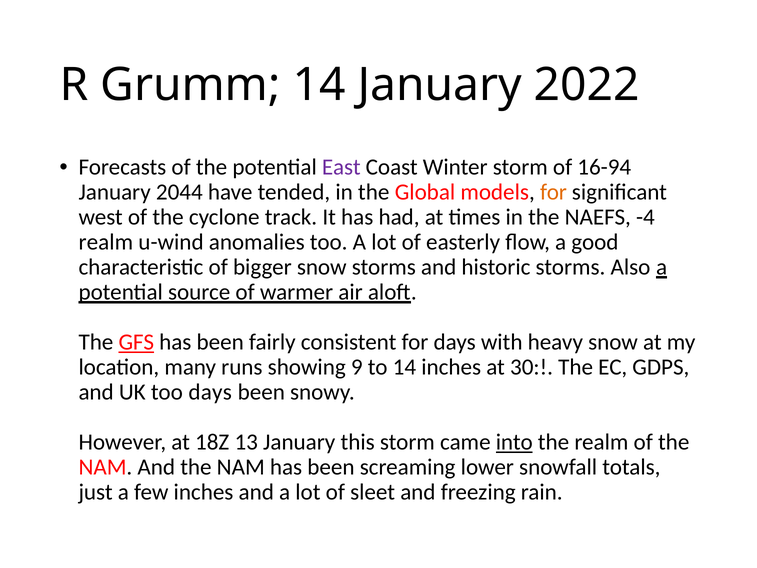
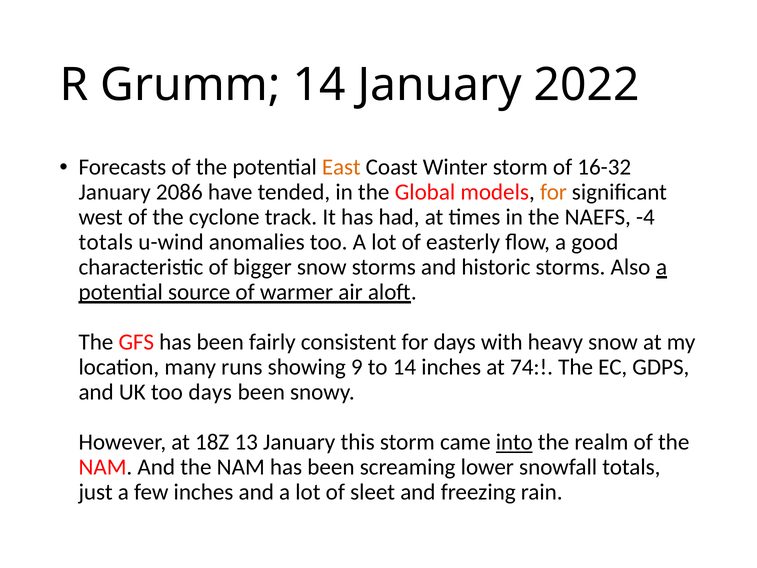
East colour: purple -> orange (341, 167)
16-94: 16-94 -> 16-32 (604, 167)
2044: 2044 -> 2086 (179, 192)
realm: realm -> totals (106, 242)
GFS underline: present -> none (136, 342)
30: 30 -> 74 (532, 367)
